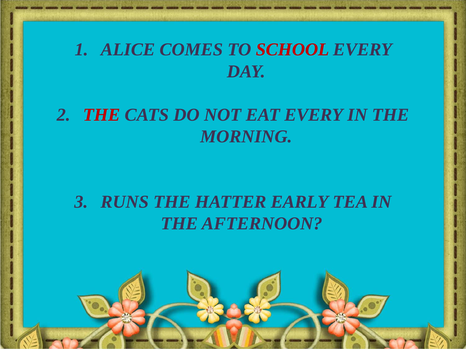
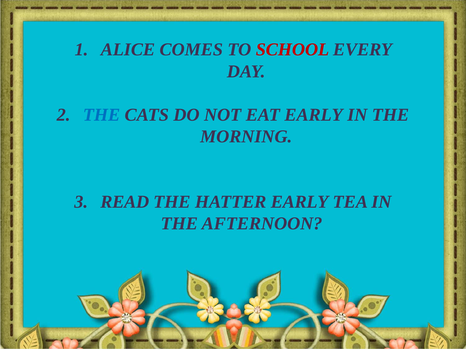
THE colour: red -> blue (102, 115)
EAT EVERY: EVERY -> EARLY (314, 115)
RUNS: RUNS -> READ (125, 202)
